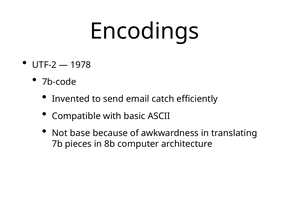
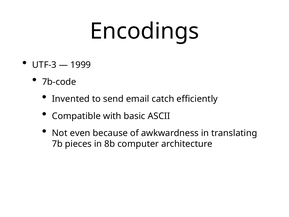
UTF-2: UTF-2 -> UTF-3 (44, 65)
1978: 1978 -> 1999 (81, 65)
base: base -> even (80, 133)
